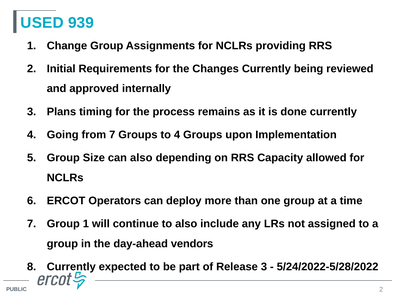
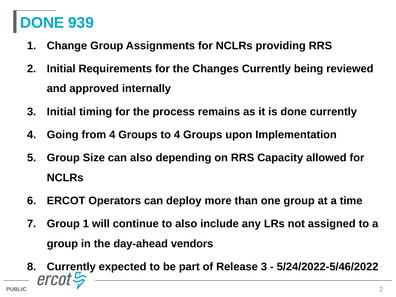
USED: USED -> DONE (42, 23)
3 Plans: Plans -> Initial (61, 112)
from 7: 7 -> 4 (112, 135)
5/24/2022-5/28/2022: 5/24/2022-5/28/2022 -> 5/24/2022-5/46/2022 (328, 267)
